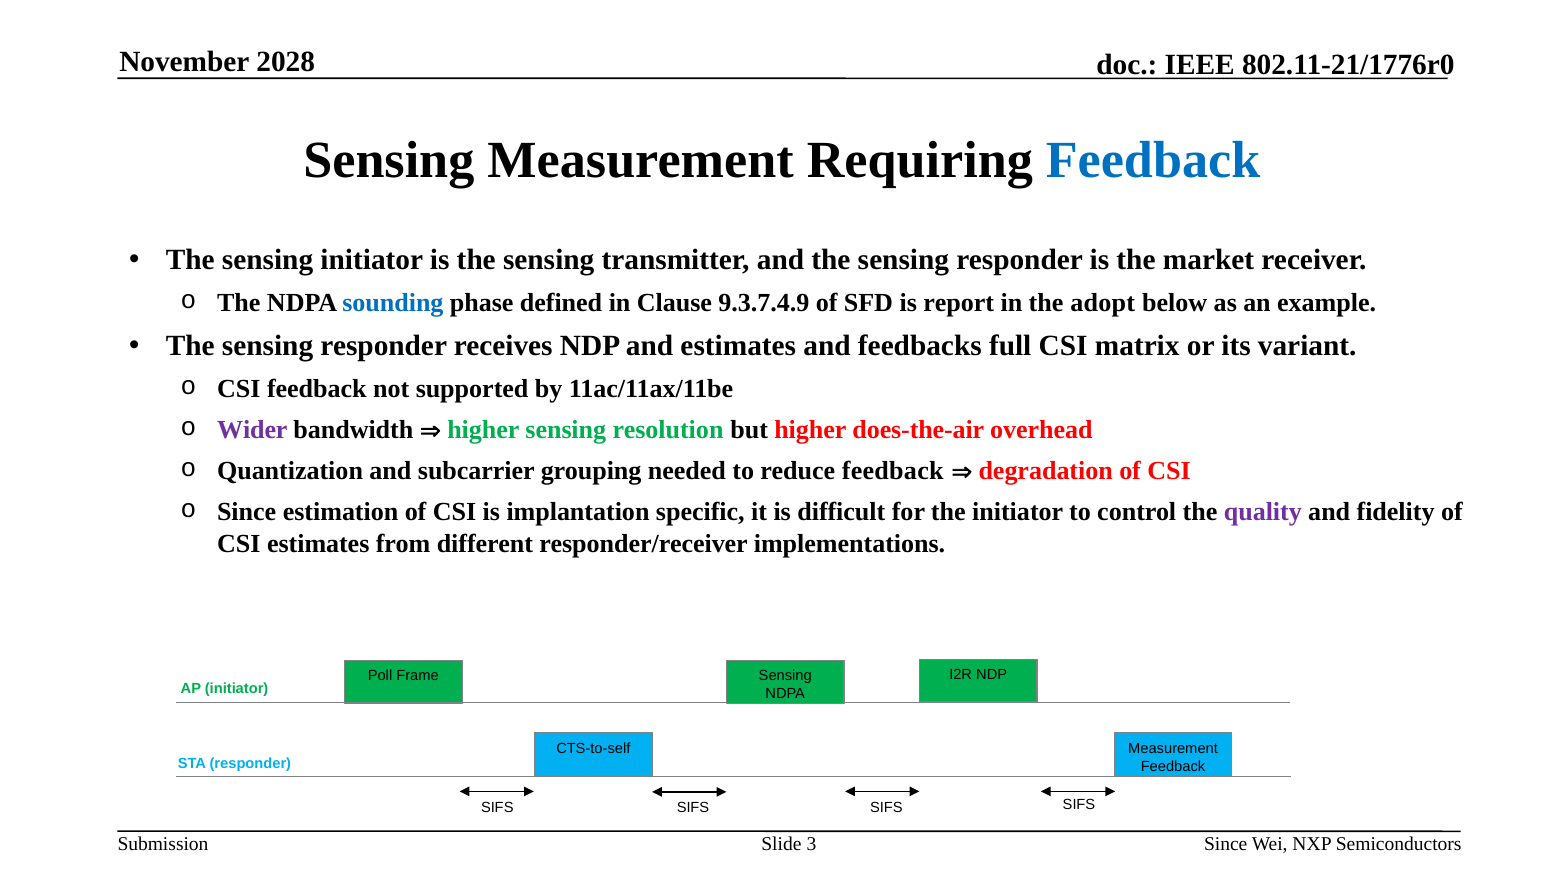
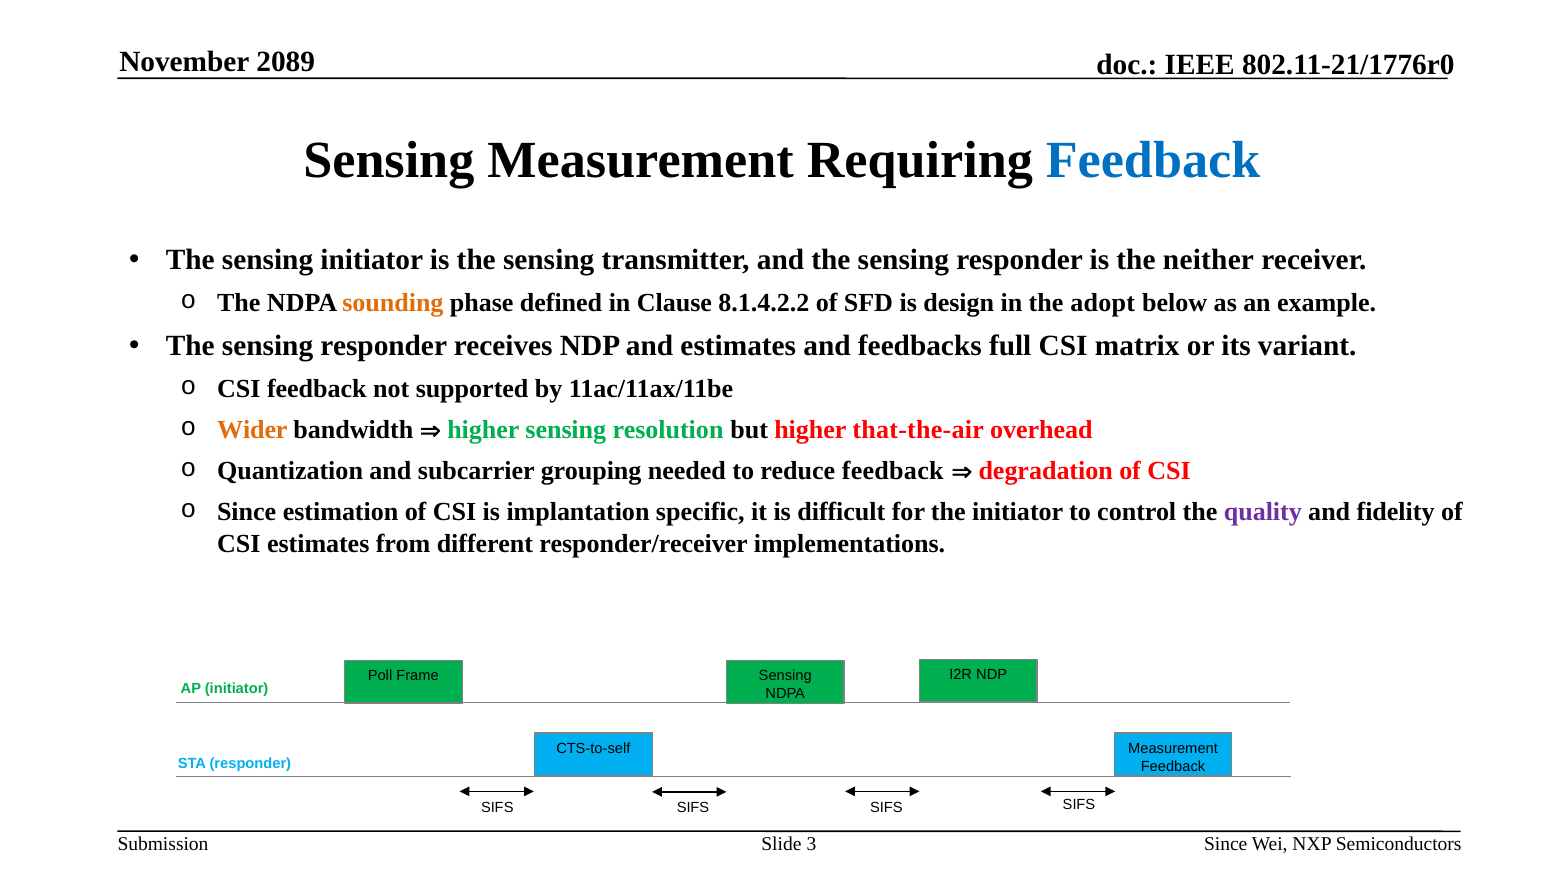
2028: 2028 -> 2089 (286, 62)
market: market -> neither (1208, 260)
sounding colour: blue -> orange (393, 303)
9.3.7.4.9: 9.3.7.4.9 -> 8.1.4.2.2 (764, 303)
report: report -> design (959, 303)
Wider colour: purple -> orange (252, 430)
does-the-air: does-the-air -> that-the-air (918, 430)
